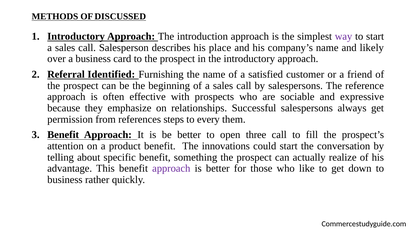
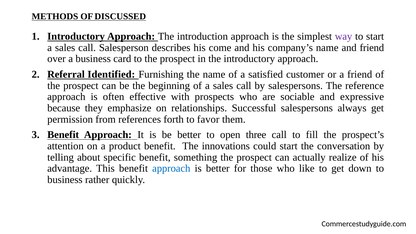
place: place -> come (220, 48)
and likely: likely -> friend (372, 48)
steps: steps -> forth (174, 119)
every: every -> favor (208, 119)
approach colour: purple -> blue (171, 169)
